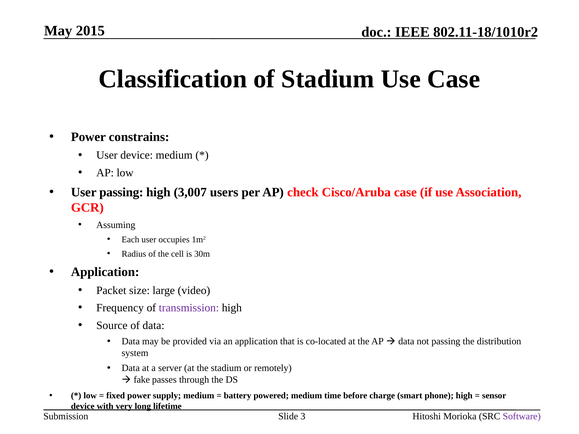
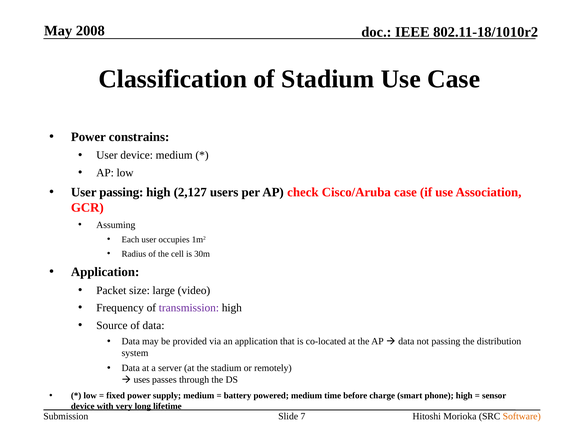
2015: 2015 -> 2008 (90, 31)
3,007: 3,007 -> 2,127 (190, 192)
fake: fake -> uses (142, 380)
3: 3 -> 7 (303, 416)
Software colour: purple -> orange (522, 416)
